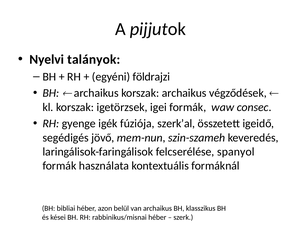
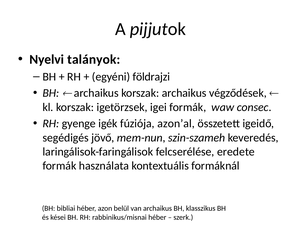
szerk’al: szerk’al -> azon’al (176, 123)
spanyol: spanyol -> eredete (236, 152)
